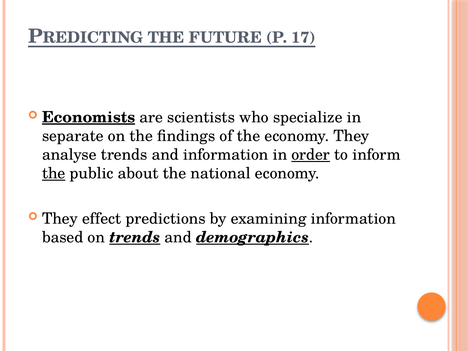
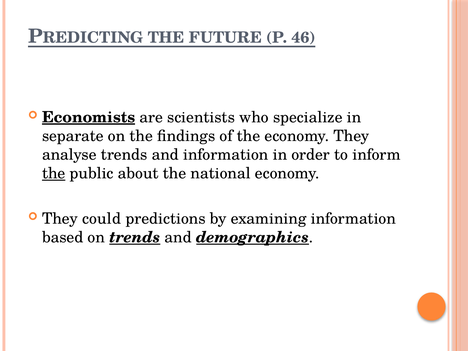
17: 17 -> 46 (304, 38)
order underline: present -> none (311, 155)
effect: effect -> could (102, 219)
